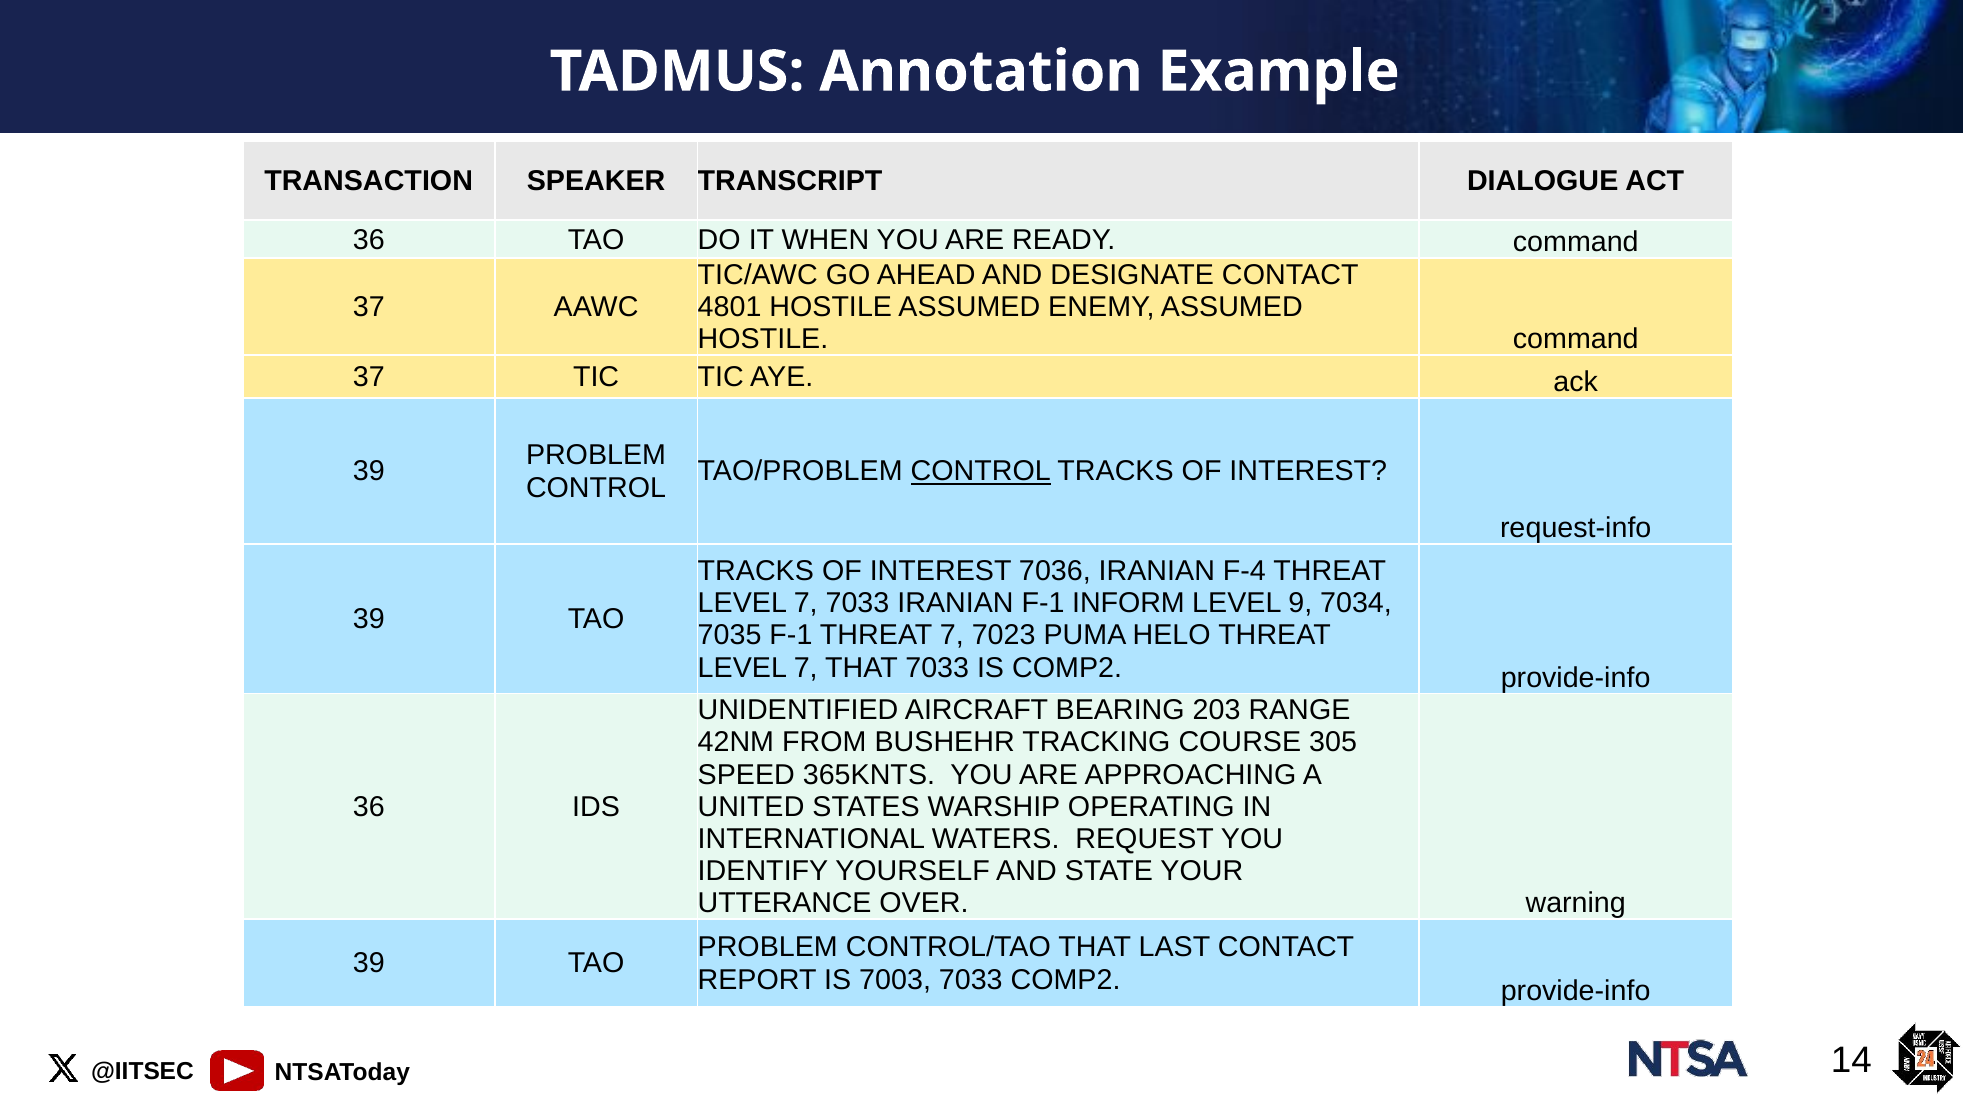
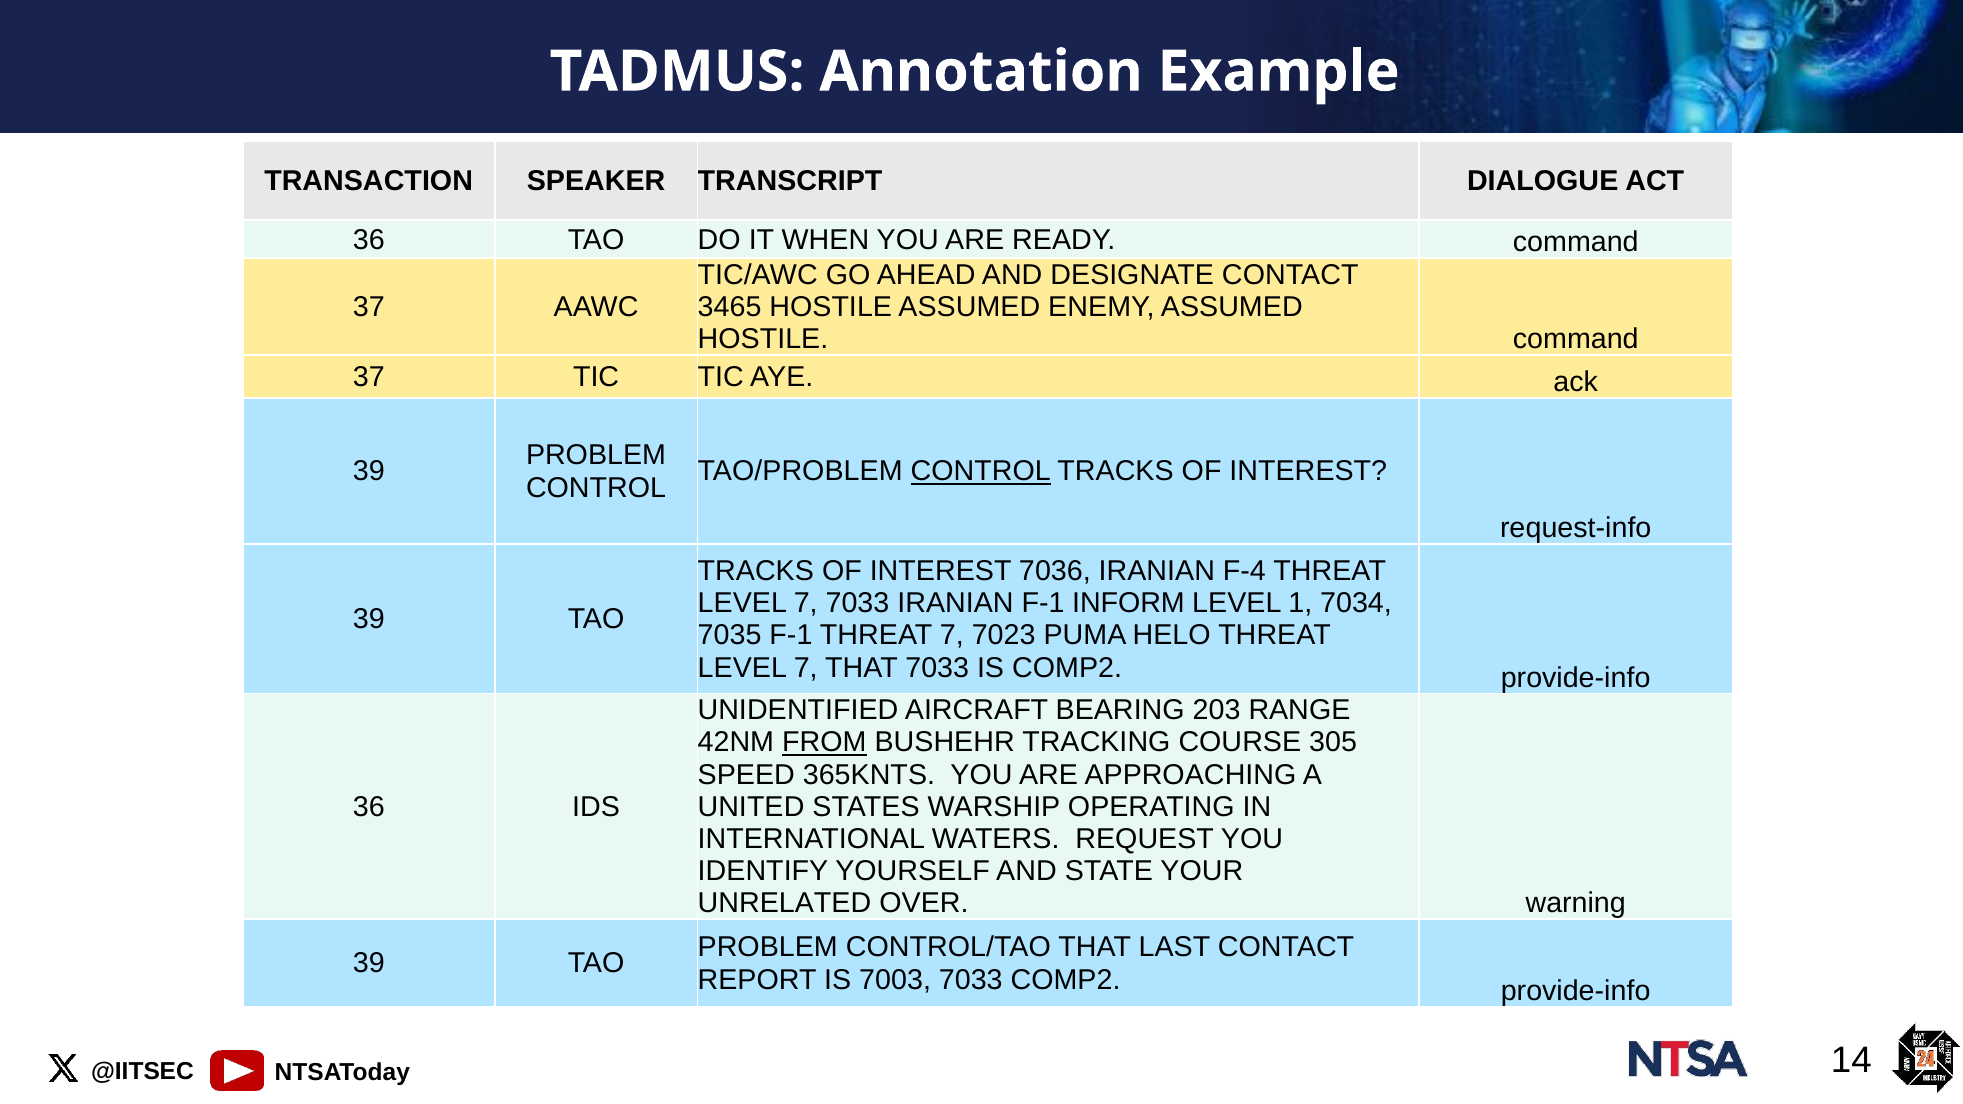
4801: 4801 -> 3465 (730, 307)
9: 9 -> 1 (1300, 603)
FROM underline: none -> present (824, 743)
UTTERANCE: UTTERANCE -> UNRELATED (784, 904)
